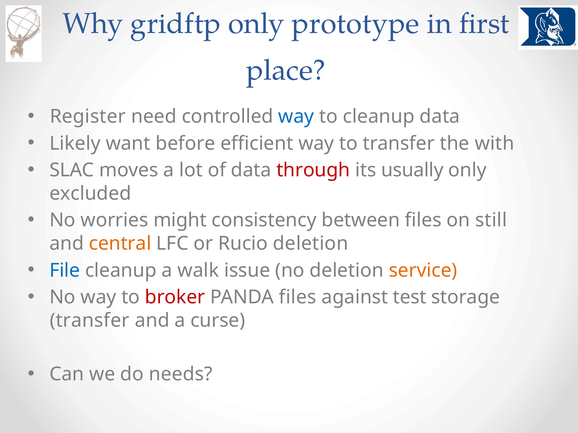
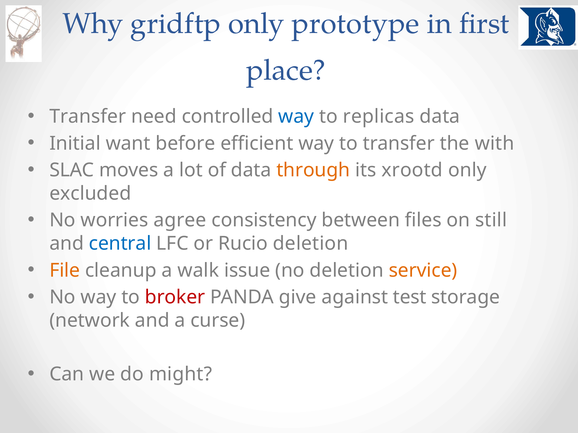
Register: Register -> Transfer (88, 117)
to cleanup: cleanup -> replicas (379, 117)
Likely: Likely -> Initial (75, 144)
through colour: red -> orange (313, 170)
usually: usually -> xrootd (412, 170)
might: might -> agree (180, 221)
central colour: orange -> blue (120, 244)
File colour: blue -> orange (65, 271)
PANDA files: files -> give (298, 298)
transfer: transfer -> network (90, 321)
needs: needs -> might (181, 375)
